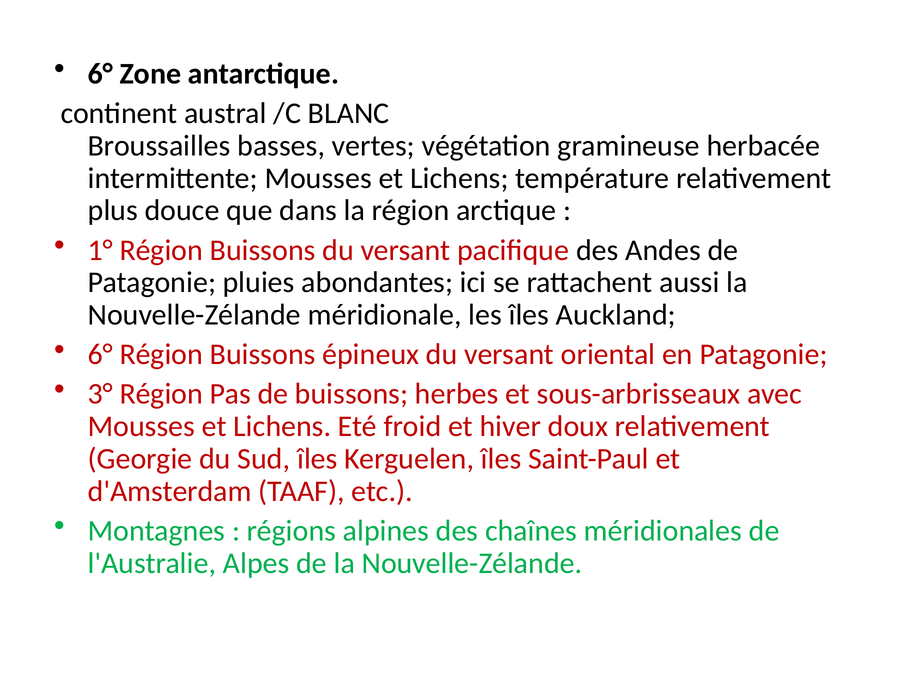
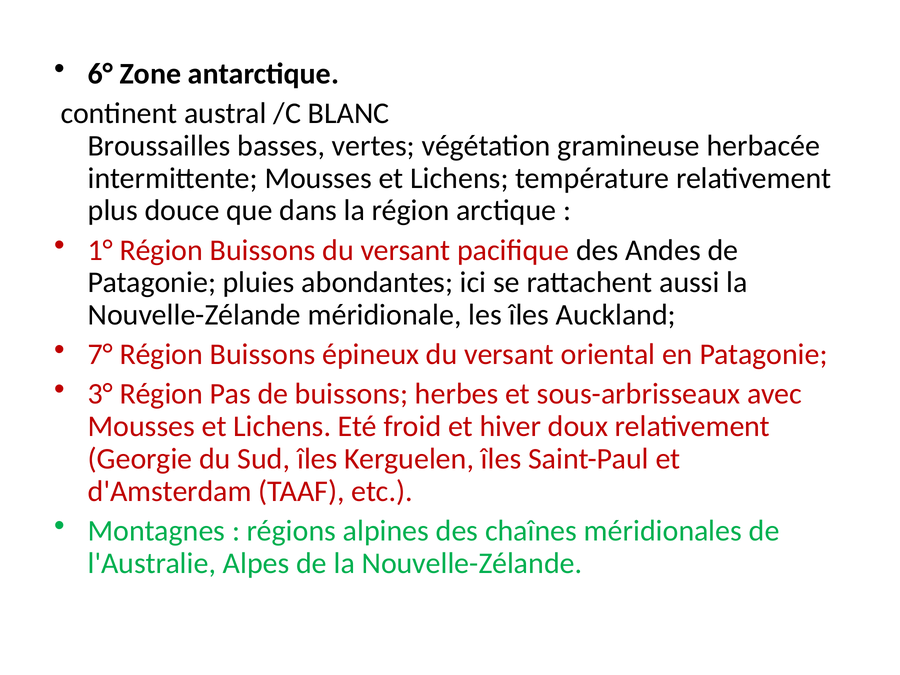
6°: 6° -> 7° (100, 354)
